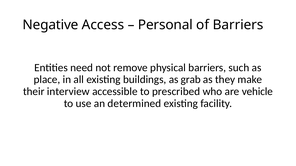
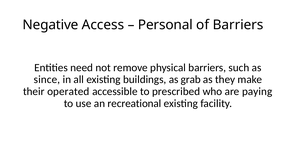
place: place -> since (47, 80)
interview: interview -> operated (68, 92)
vehicle: vehicle -> paying (257, 92)
determined: determined -> recreational (134, 104)
